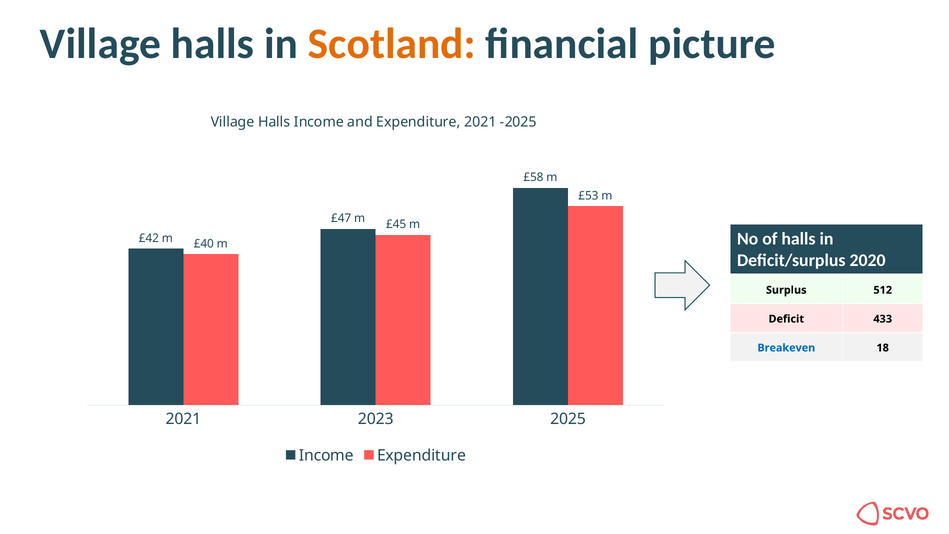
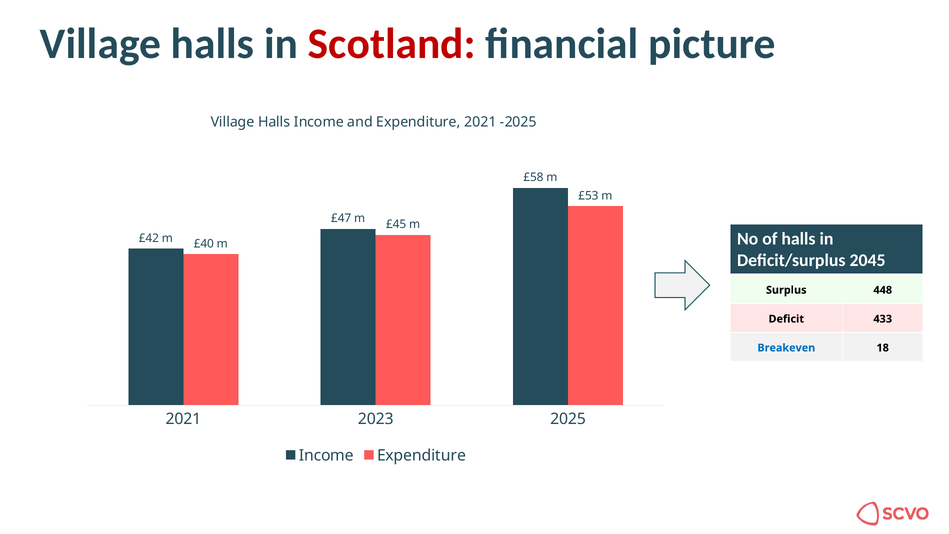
Scotland colour: orange -> red (392, 44)
2020: 2020 -> 2045 (868, 260)
512: 512 -> 448 (883, 290)
